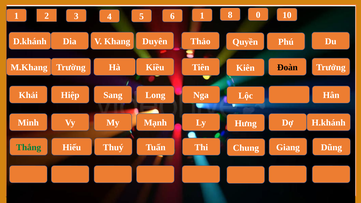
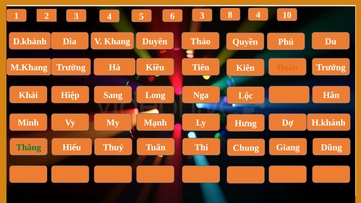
2 1: 1 -> 3 (202, 16)
8 0: 0 -> 4 (258, 15)
Đoàn colour: black -> orange (287, 67)
